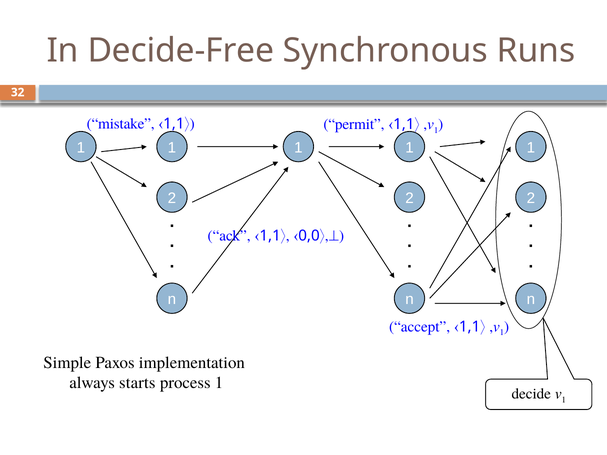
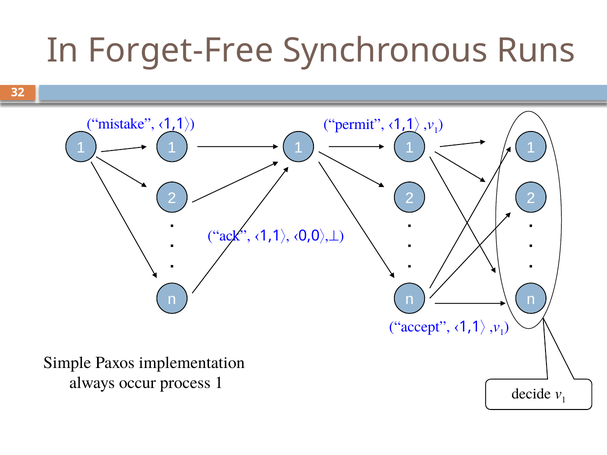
Decide-Free: Decide-Free -> Forget-Free (181, 50)
starts: starts -> occur (137, 383)
